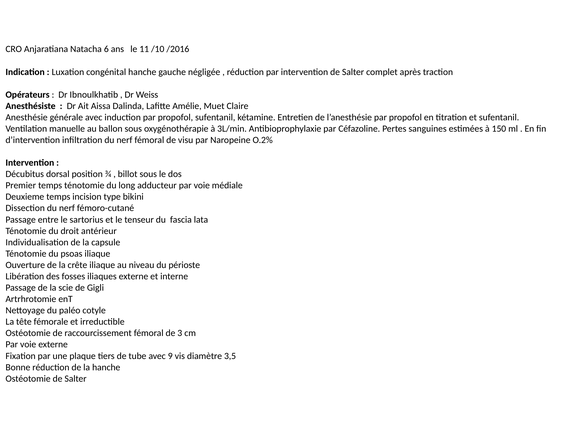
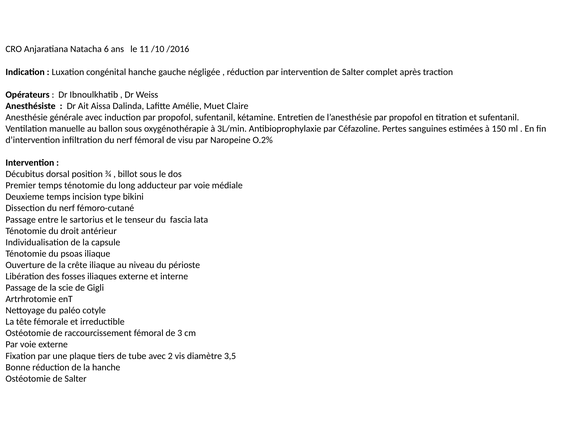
9: 9 -> 2 (170, 356)
